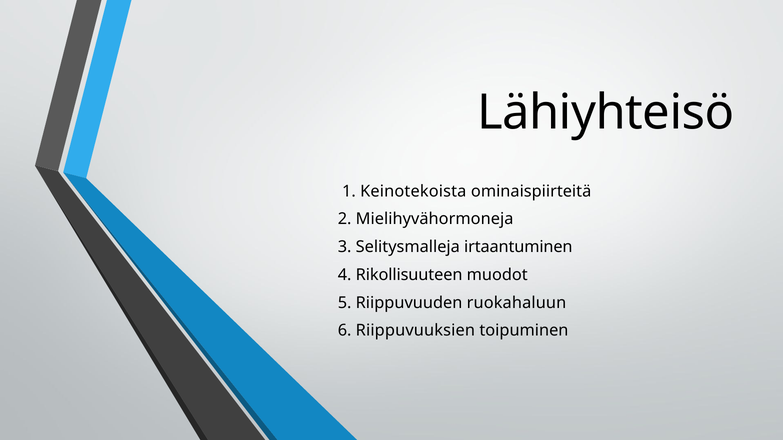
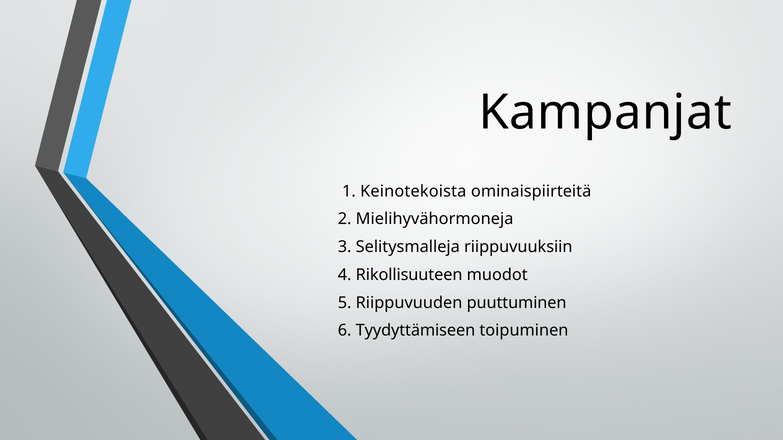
Lähiyhteisö: Lähiyhteisö -> Kampanjat (605, 113)
irtaantuminen: irtaantuminen -> riippuvuuksiin (518, 247)
ruokahaluun: ruokahaluun -> puuttuminen (517, 303)
Riippuvuuksien: Riippuvuuksien -> Tyydyttämiseen (415, 331)
